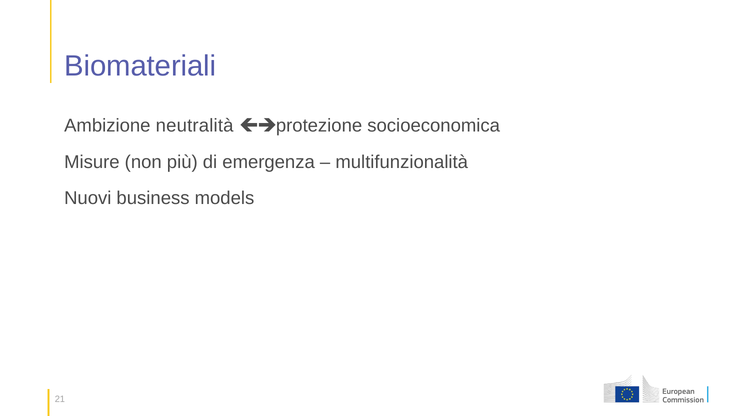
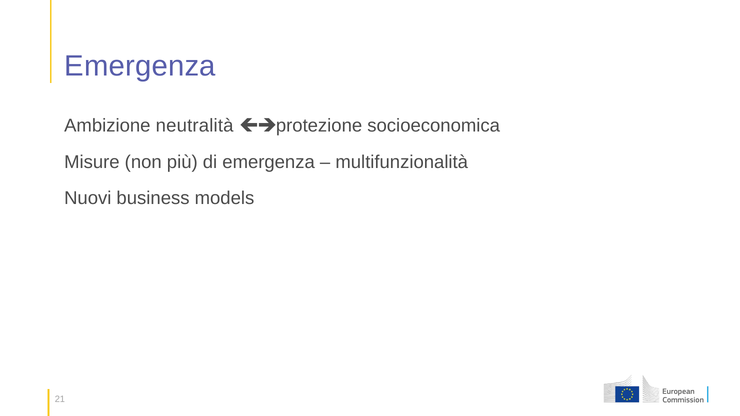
Biomateriali: Biomateriali -> Emergenza (140, 66)
